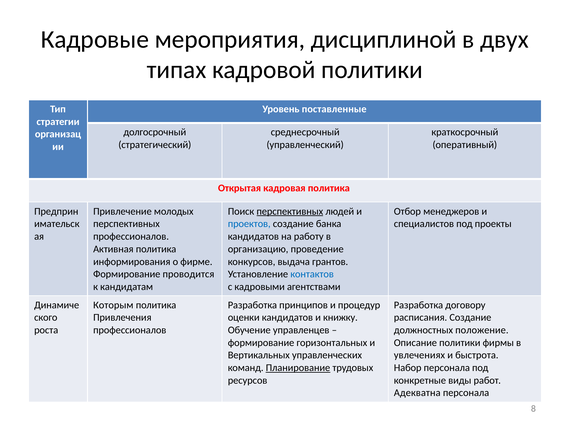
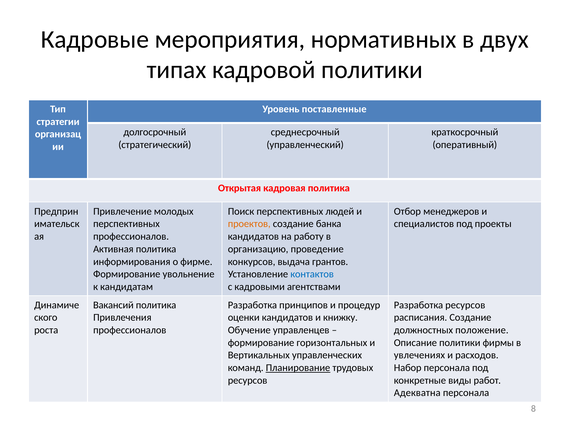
дисциплиной: дисциплиной -> нормативных (384, 39)
перспективных underline: present -> none (290, 211)
проектов colour: blue -> orange (249, 224)
проводится: проводится -> увольнение (189, 274)
Которым: Которым -> Вакансий (113, 305)
Разработка договору: договору -> ресурсов (465, 305)
быстрота: быстрота -> расходов (477, 355)
